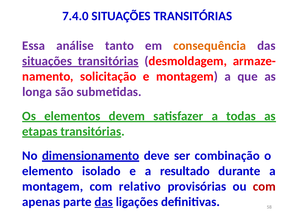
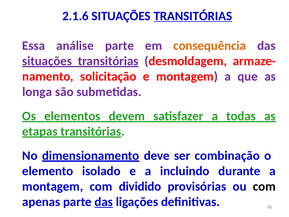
7.4.0: 7.4.0 -> 2.1.6 (75, 16)
TRANSITÓRIAS underline: none -> present (193, 16)
análise tanto: tanto -> parte (119, 46)
resultado: resultado -> incluindo (185, 171)
relativo: relativo -> dividido (140, 186)
com colour: red -> black (264, 186)
